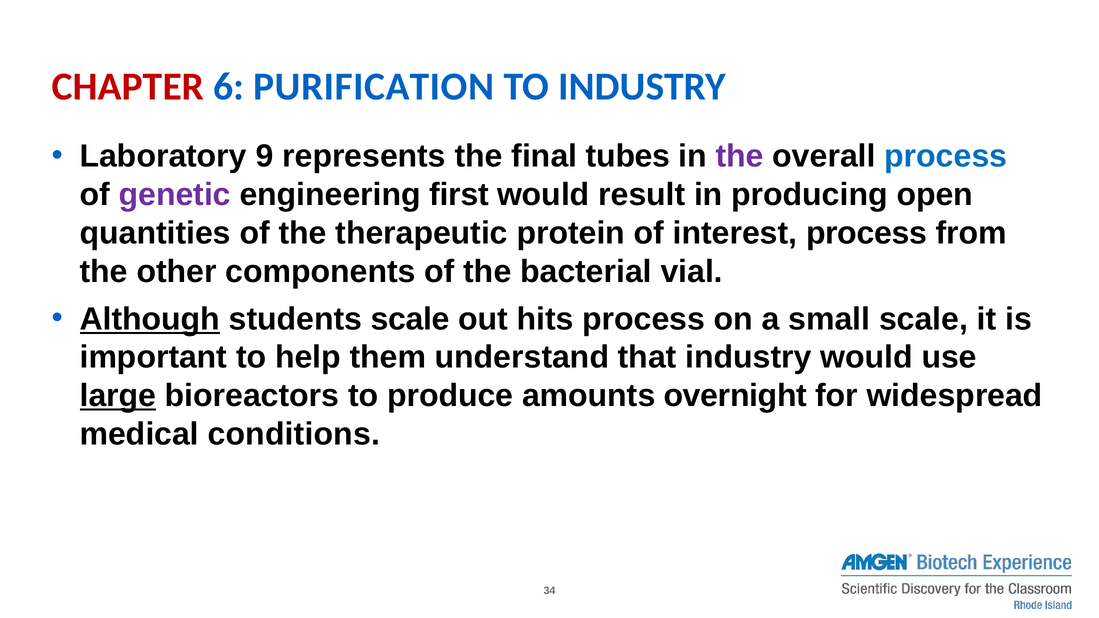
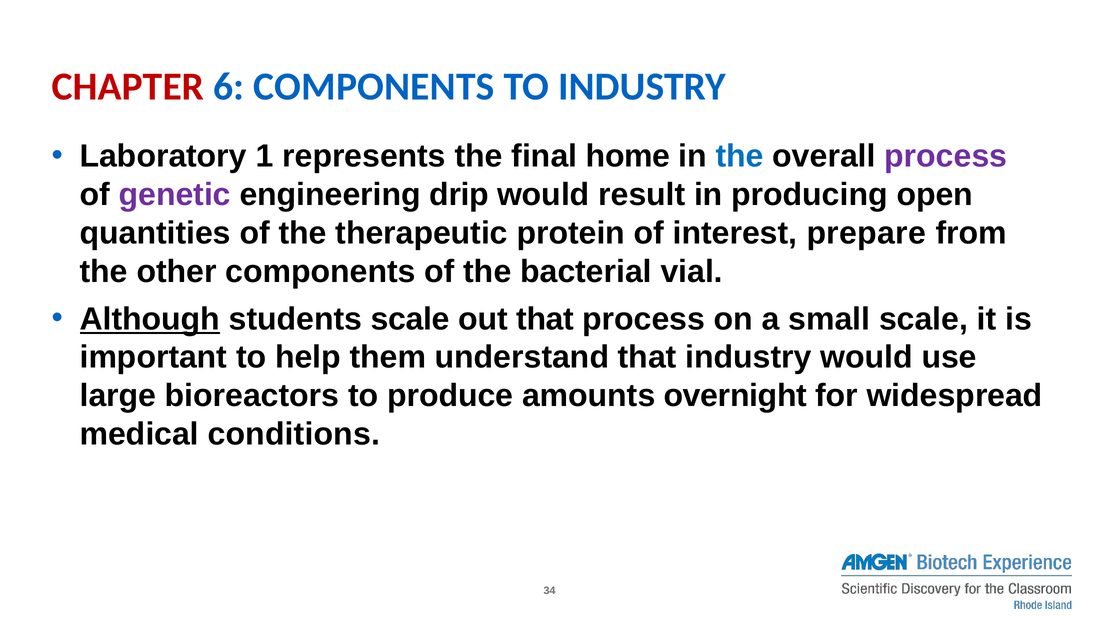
6 PURIFICATION: PURIFICATION -> COMPONENTS (374, 87)
9: 9 -> 1 (264, 156)
tubes: tubes -> home (628, 156)
the colour: purple -> blue (740, 156)
process colour: blue -> purple (946, 156)
first: first -> drip (459, 195)
interest process: process -> prepare (866, 233)
out hits: hits -> that (545, 319)
large underline: present -> none (118, 396)
